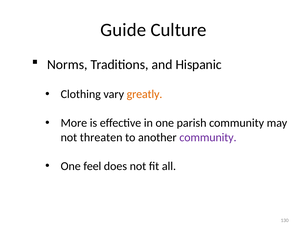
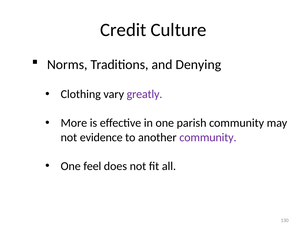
Guide: Guide -> Credit (123, 30)
Hispanic: Hispanic -> Denying (198, 64)
greatly colour: orange -> purple (144, 94)
threaten: threaten -> evidence (101, 137)
